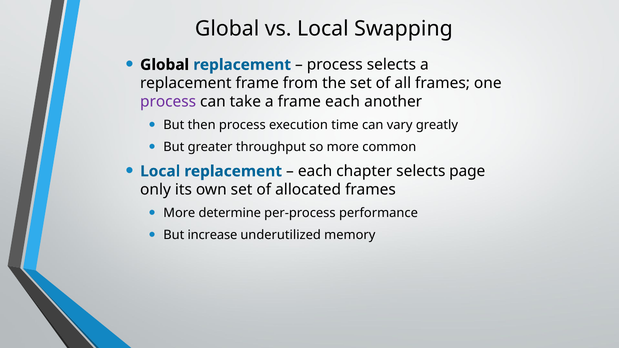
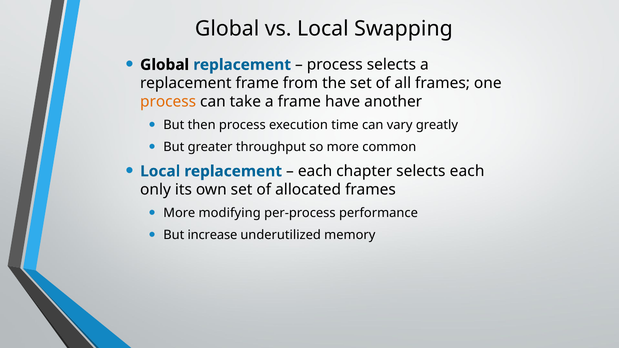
process colour: purple -> orange (168, 102)
frame each: each -> have (343, 102)
selects page: page -> each (467, 171)
determine: determine -> modifying (230, 213)
